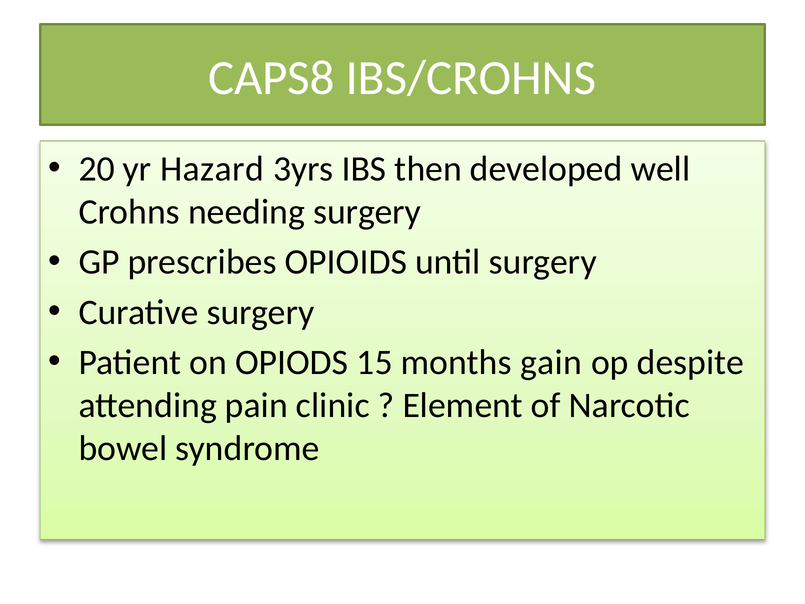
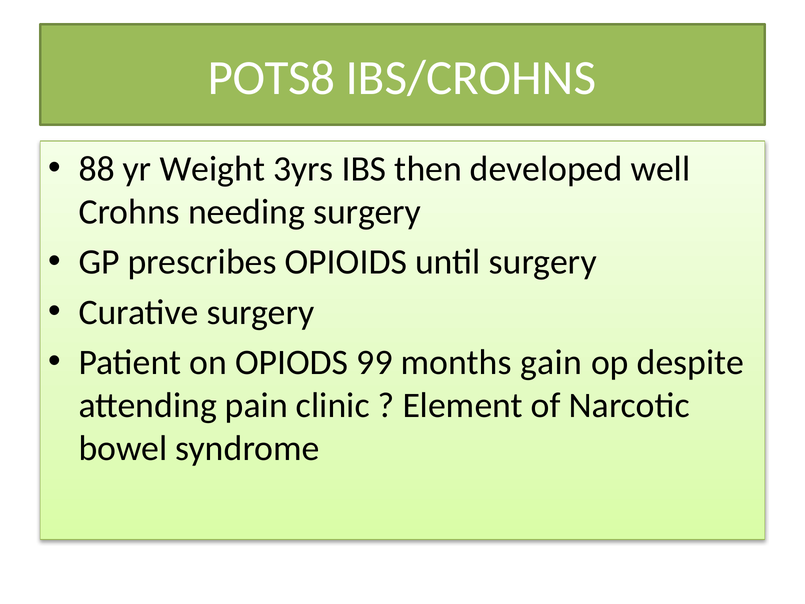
CAPS8: CAPS8 -> POTS8 (272, 78)
20: 20 -> 88 (97, 169)
Hazard: Hazard -> Weight (212, 169)
15: 15 -> 99 (375, 362)
